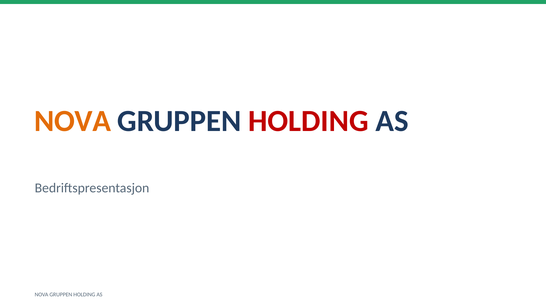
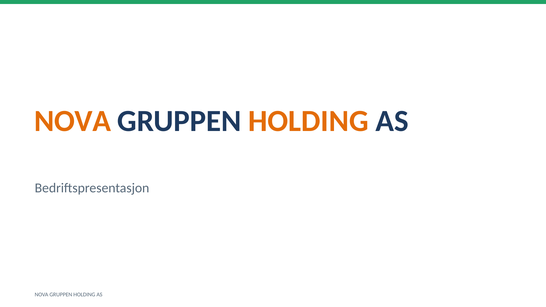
HOLDING colour: red -> orange (308, 121)
